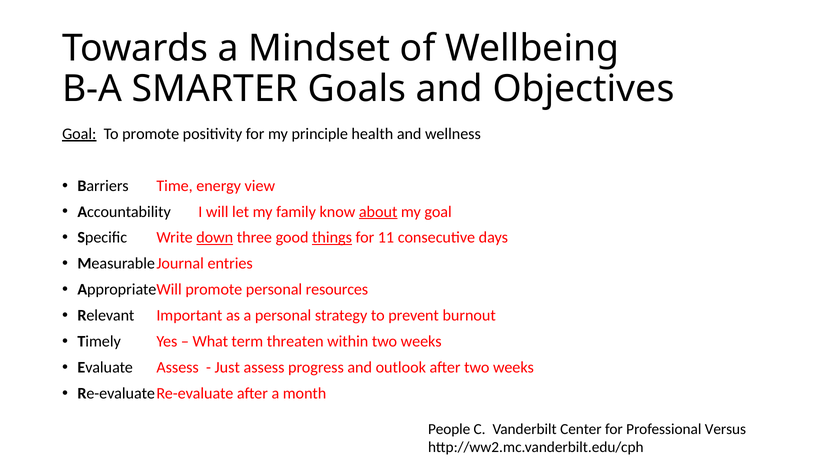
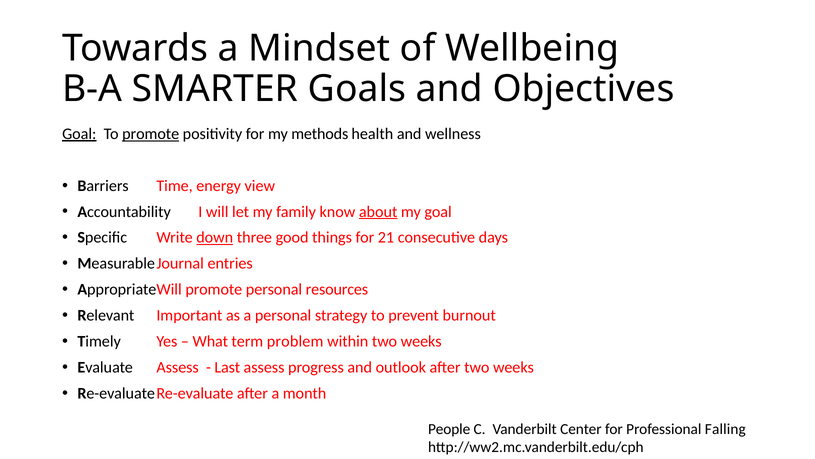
promote underline: none -> present (151, 134)
principle: principle -> methods (320, 134)
things underline: present -> none (332, 237)
11: 11 -> 21 (386, 237)
threaten: threaten -> problem (295, 341)
Just: Just -> Last (227, 367)
Versus: Versus -> Falling (725, 428)
